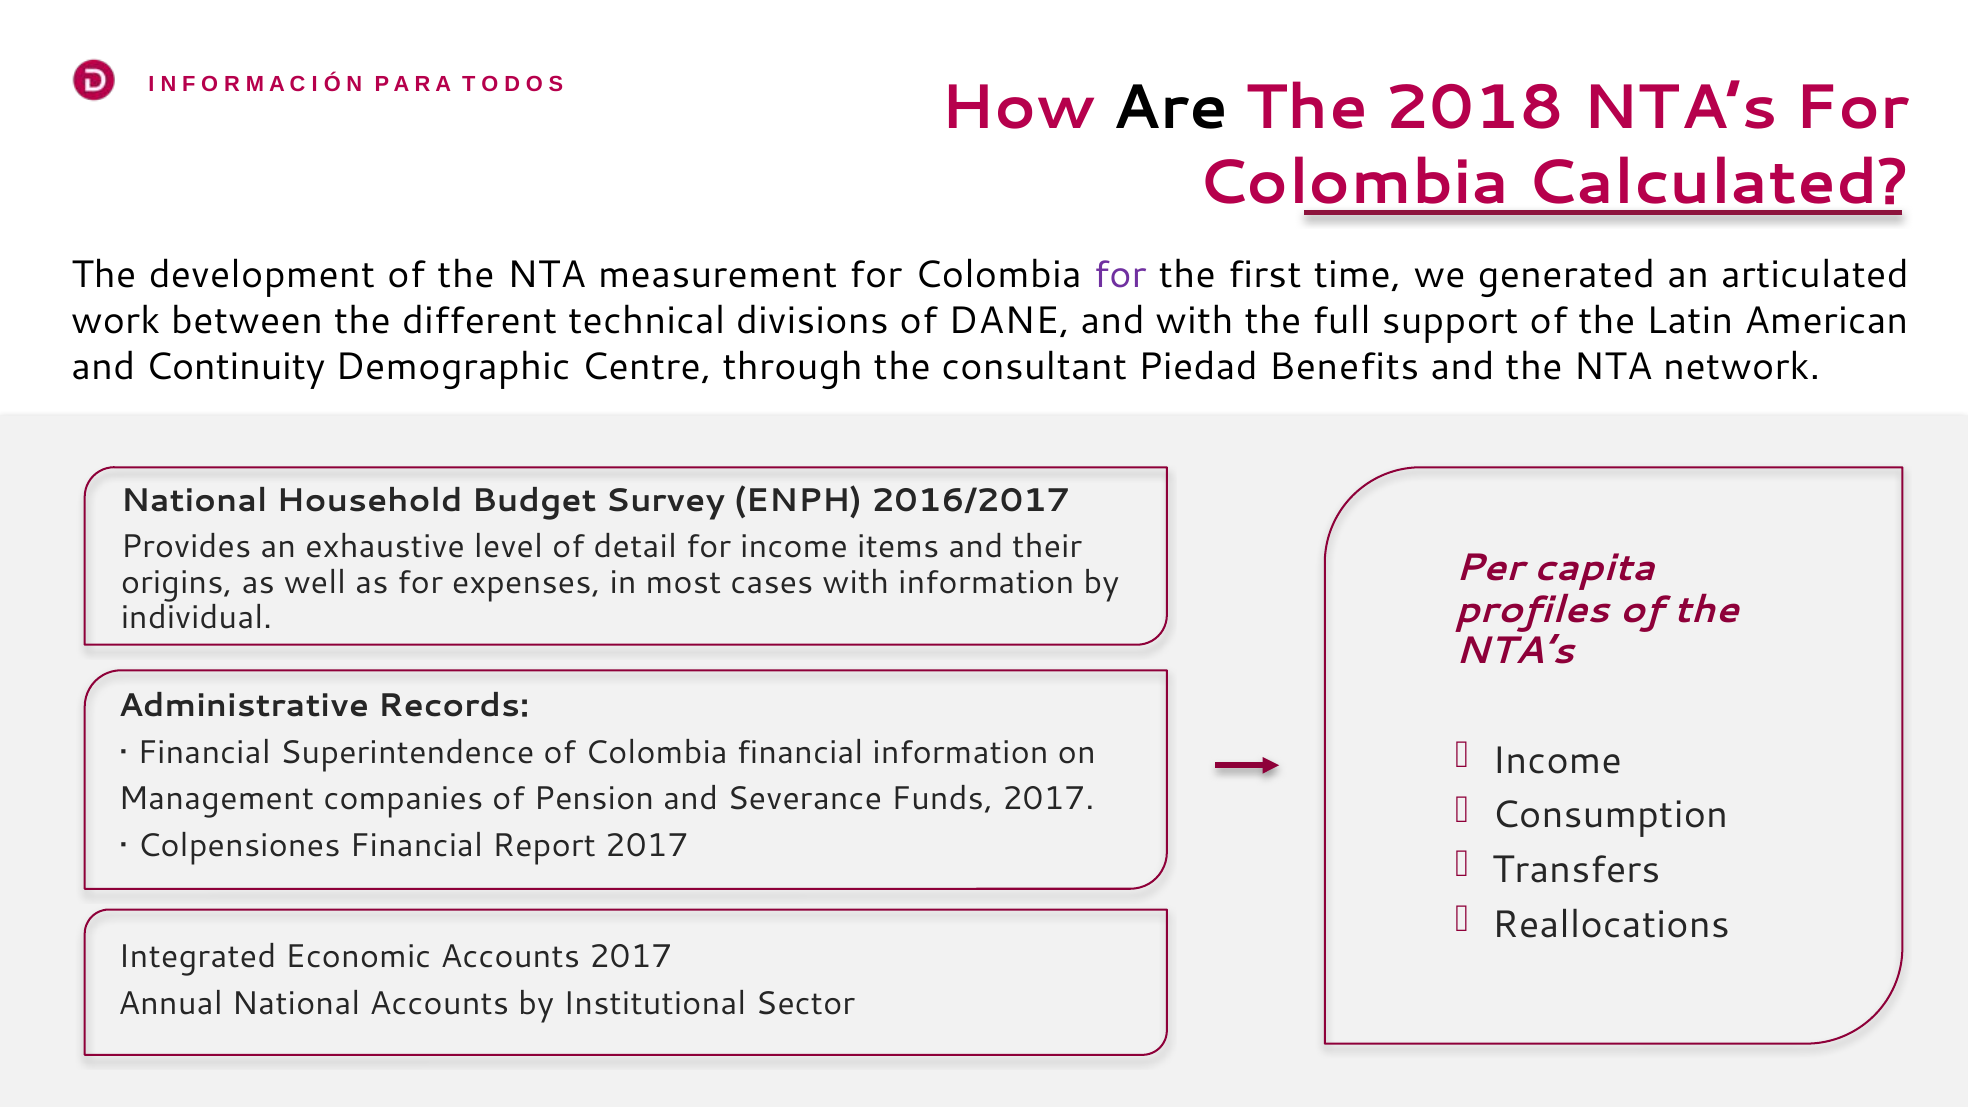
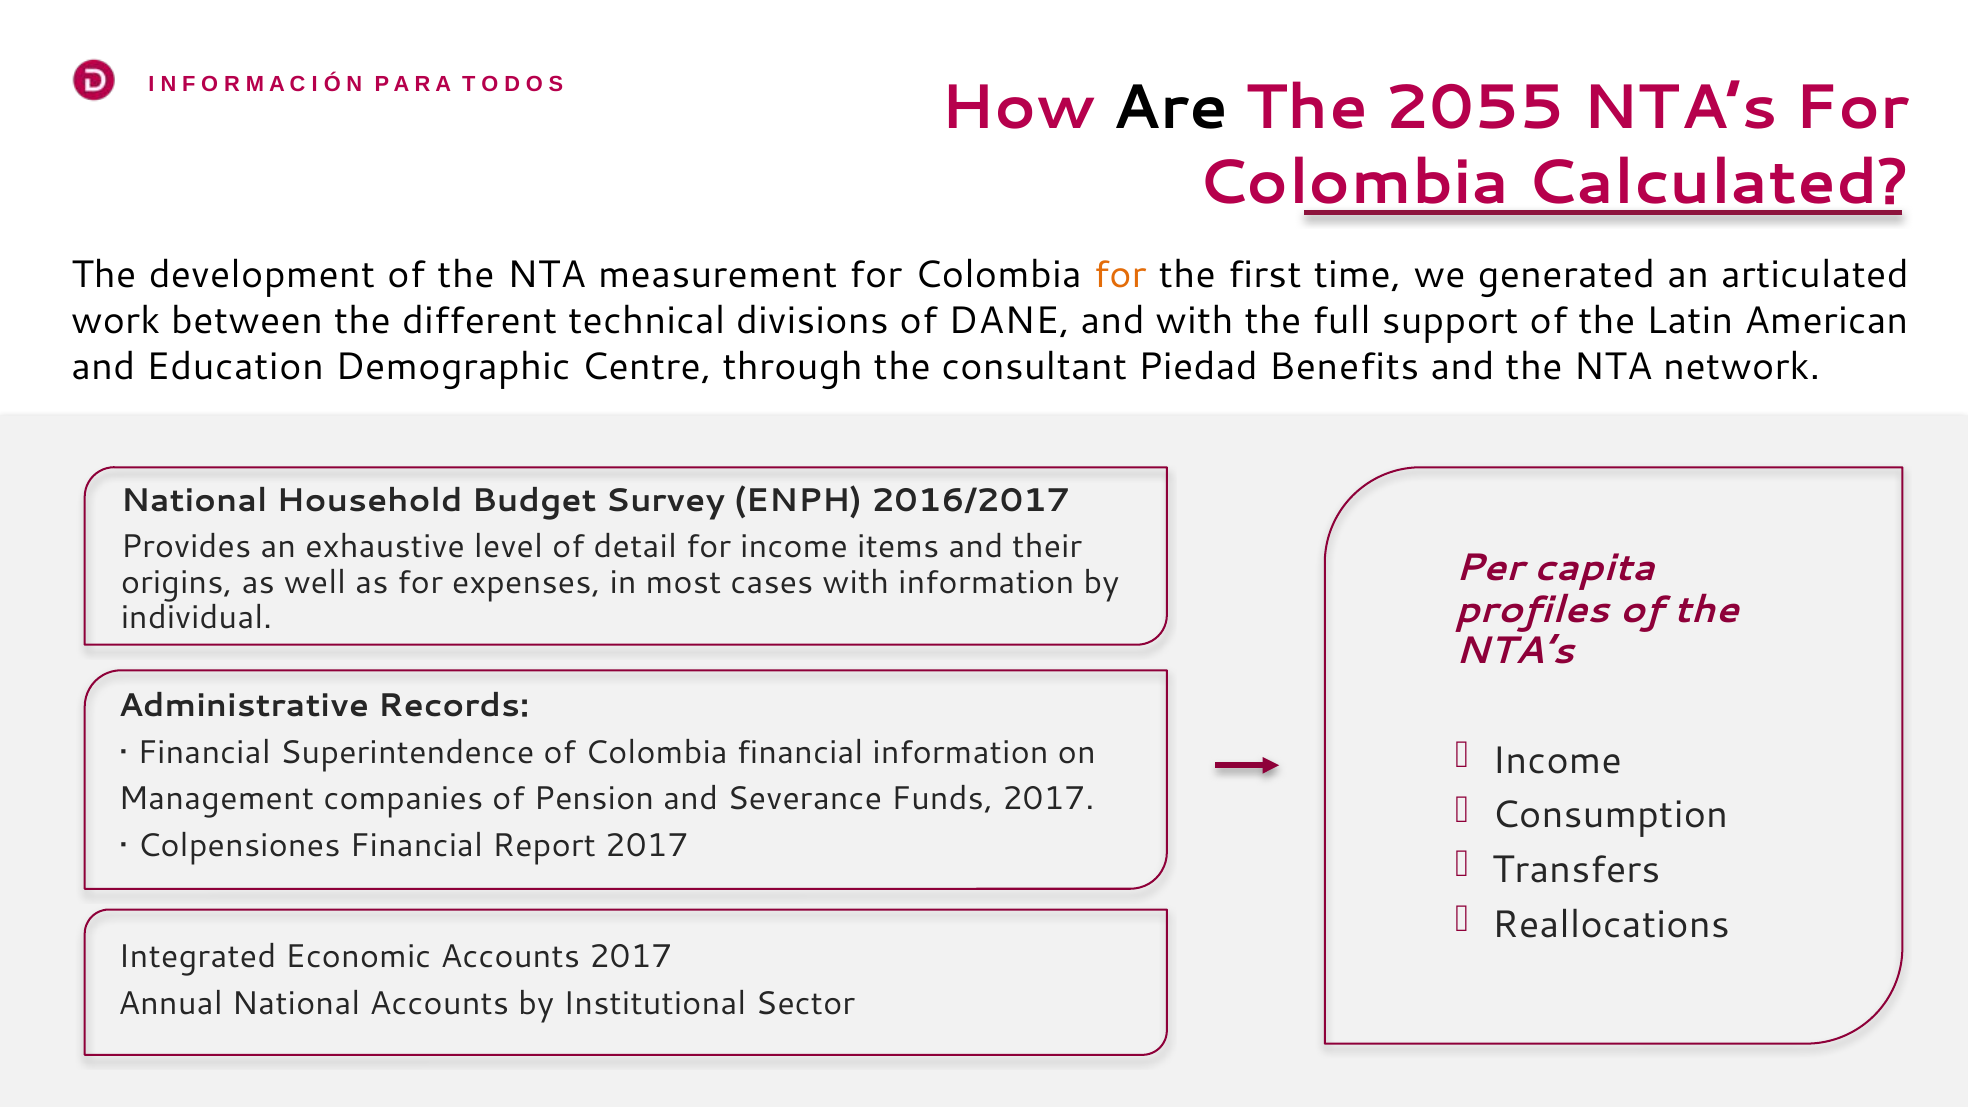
2018: 2018 -> 2055 (1475, 108)
for colour: purple -> orange (1120, 275)
Continuity: Continuity -> Education (235, 366)
